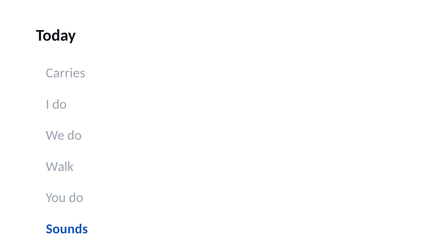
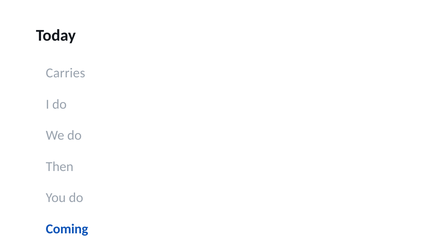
Walk: Walk -> Then (60, 166)
Sounds: Sounds -> Coming (67, 229)
